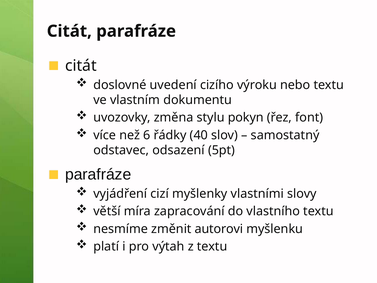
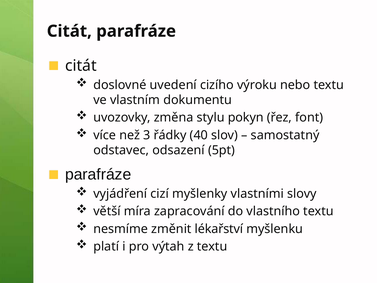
6: 6 -> 3 (147, 135)
autorovi: autorovi -> lékařství (219, 229)
